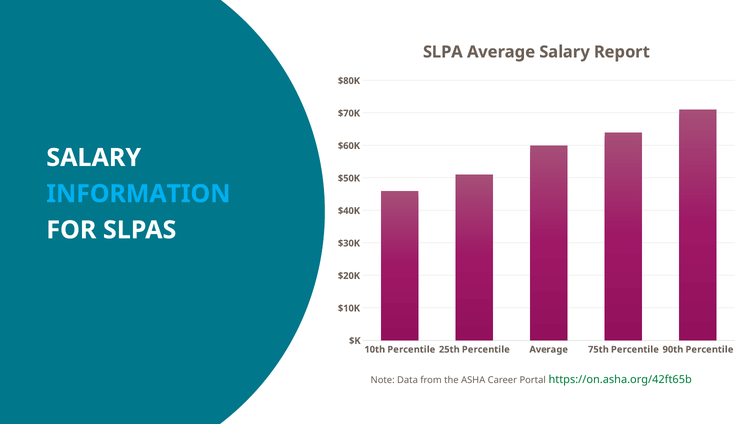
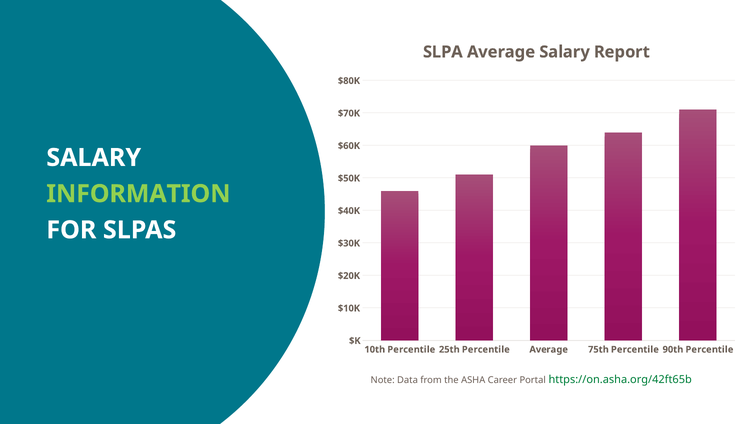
INFORMATION colour: light blue -> light green (138, 194)
